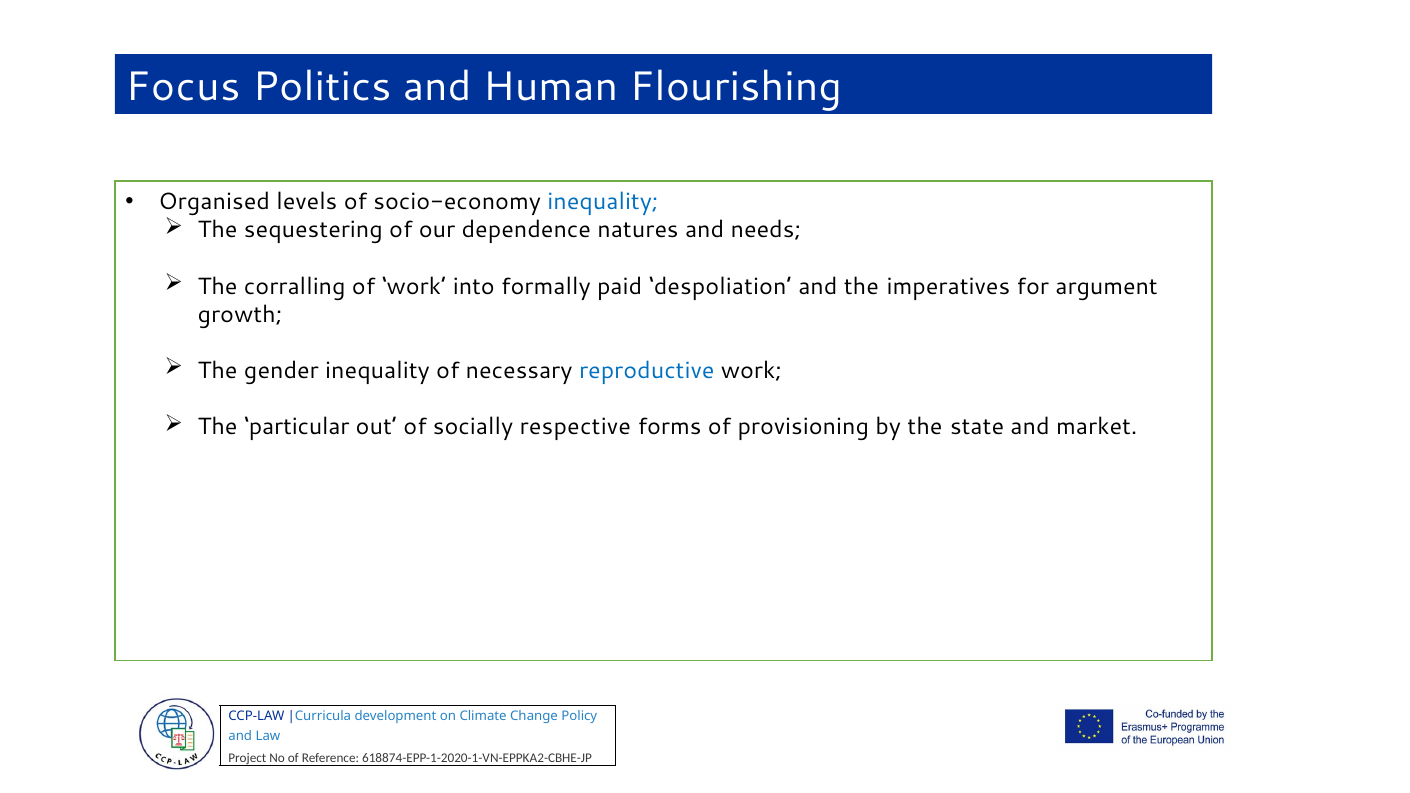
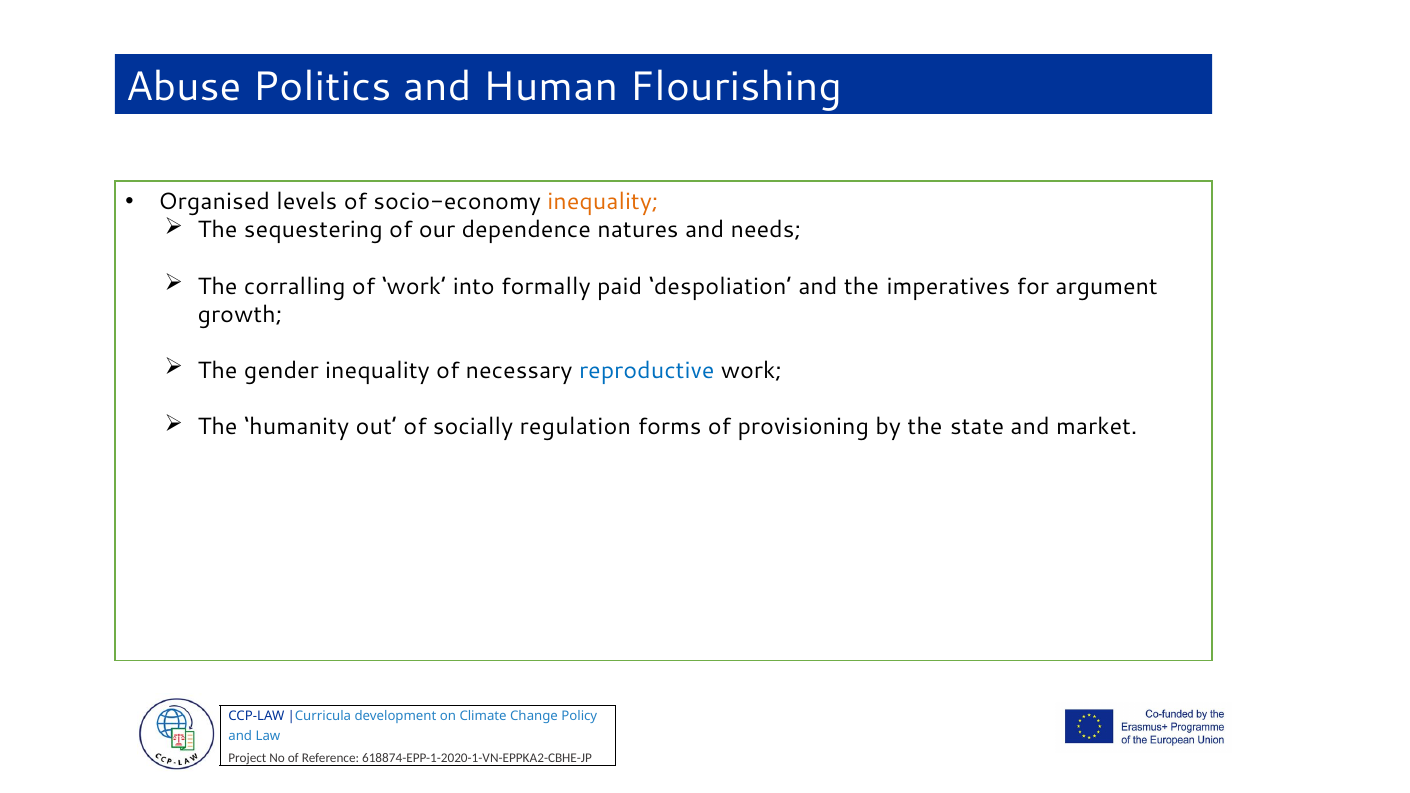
Focus: Focus -> Abuse (183, 87)
inequality colour: blue -> orange (603, 202)
particular: particular -> humanity (297, 427)
respective: respective -> regulation (575, 427)
